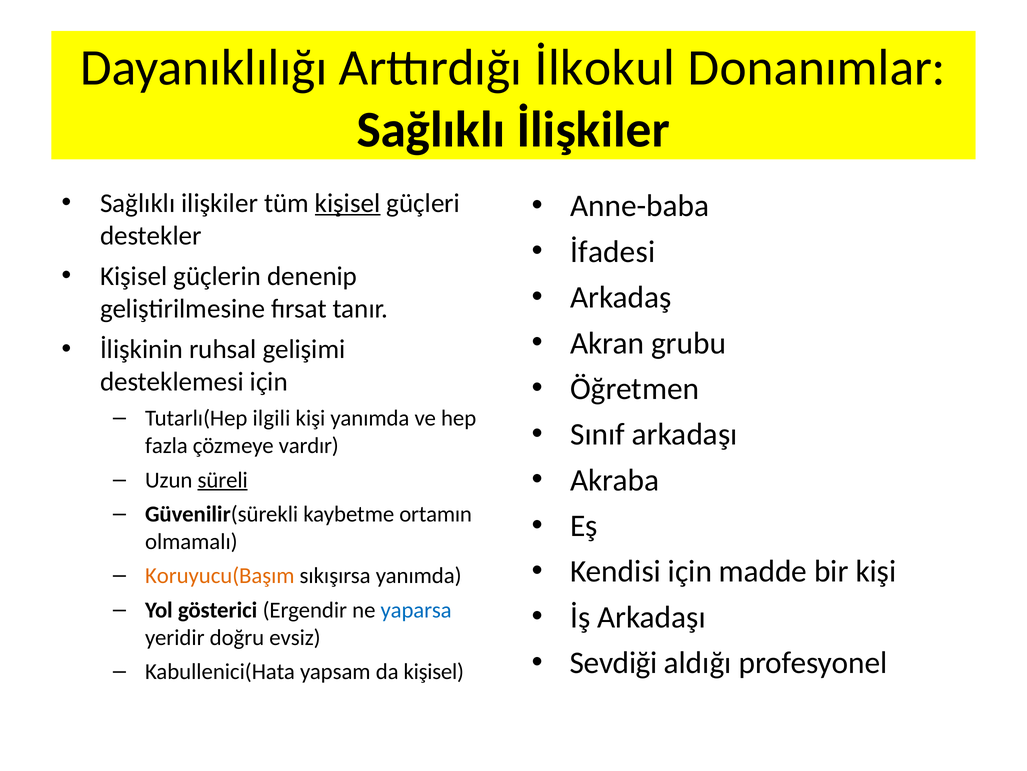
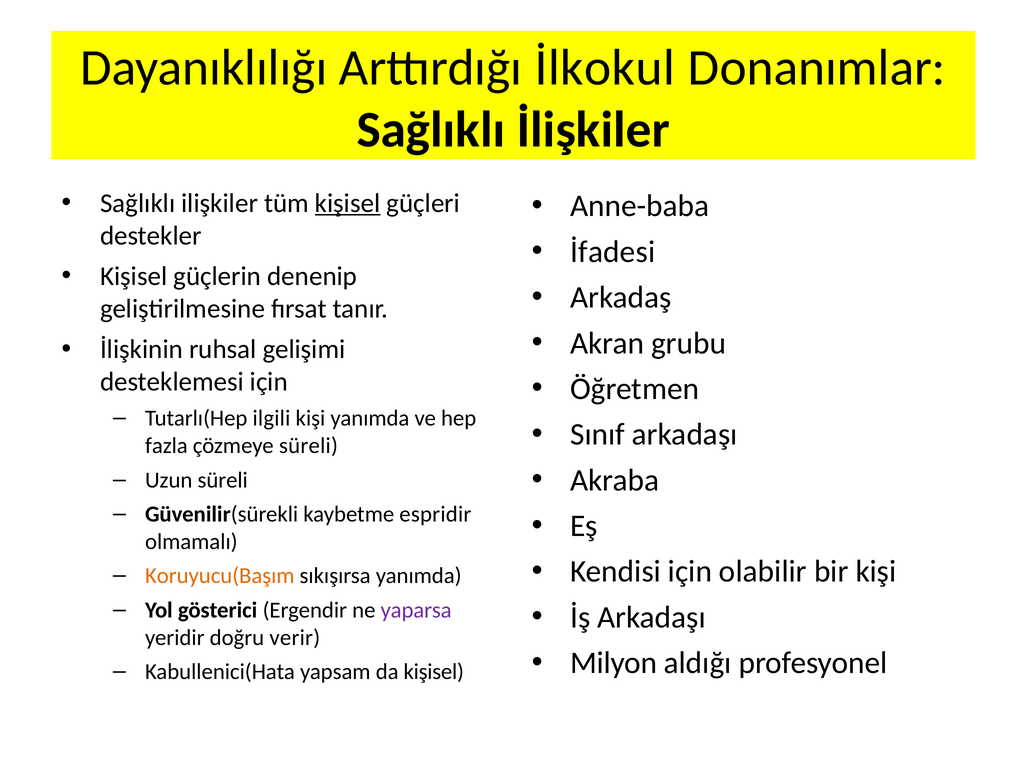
çözmeye vardır: vardır -> süreli (308, 445)
süreli underline: present -> none (223, 480)
ortamın: ortamın -> espridir (435, 514)
madde: madde -> olabilir (763, 571)
yaparsa colour: blue -> purple (416, 610)
evsiz: evsiz -> verir (295, 637)
Sevdiği: Sevdiği -> Milyon (614, 662)
